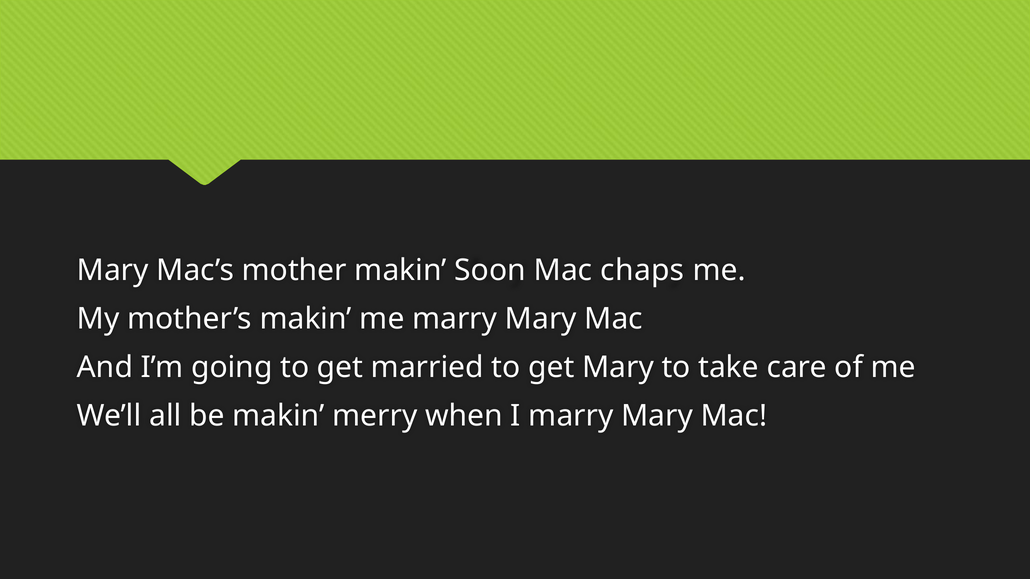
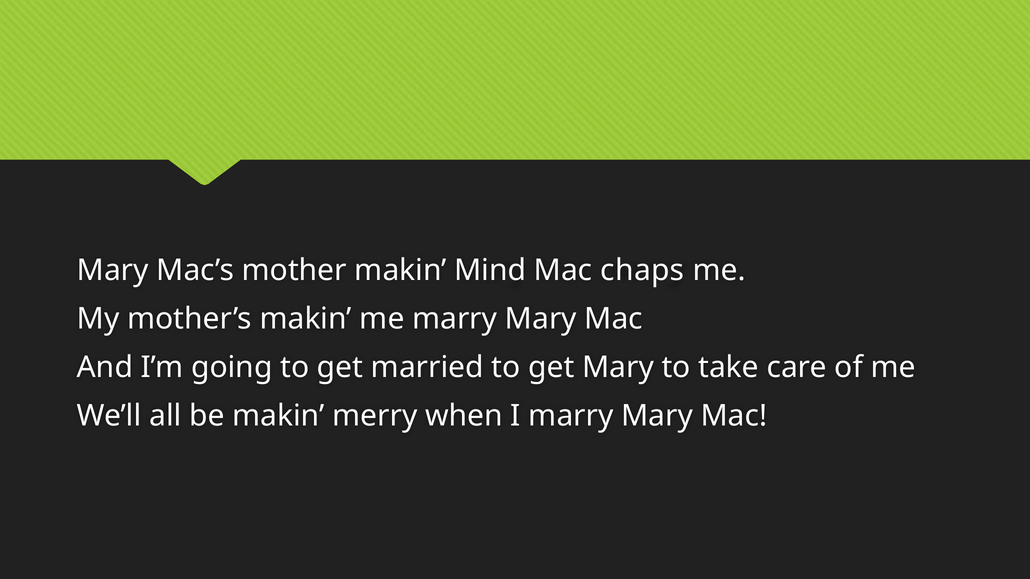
Soon: Soon -> Mind (490, 271)
